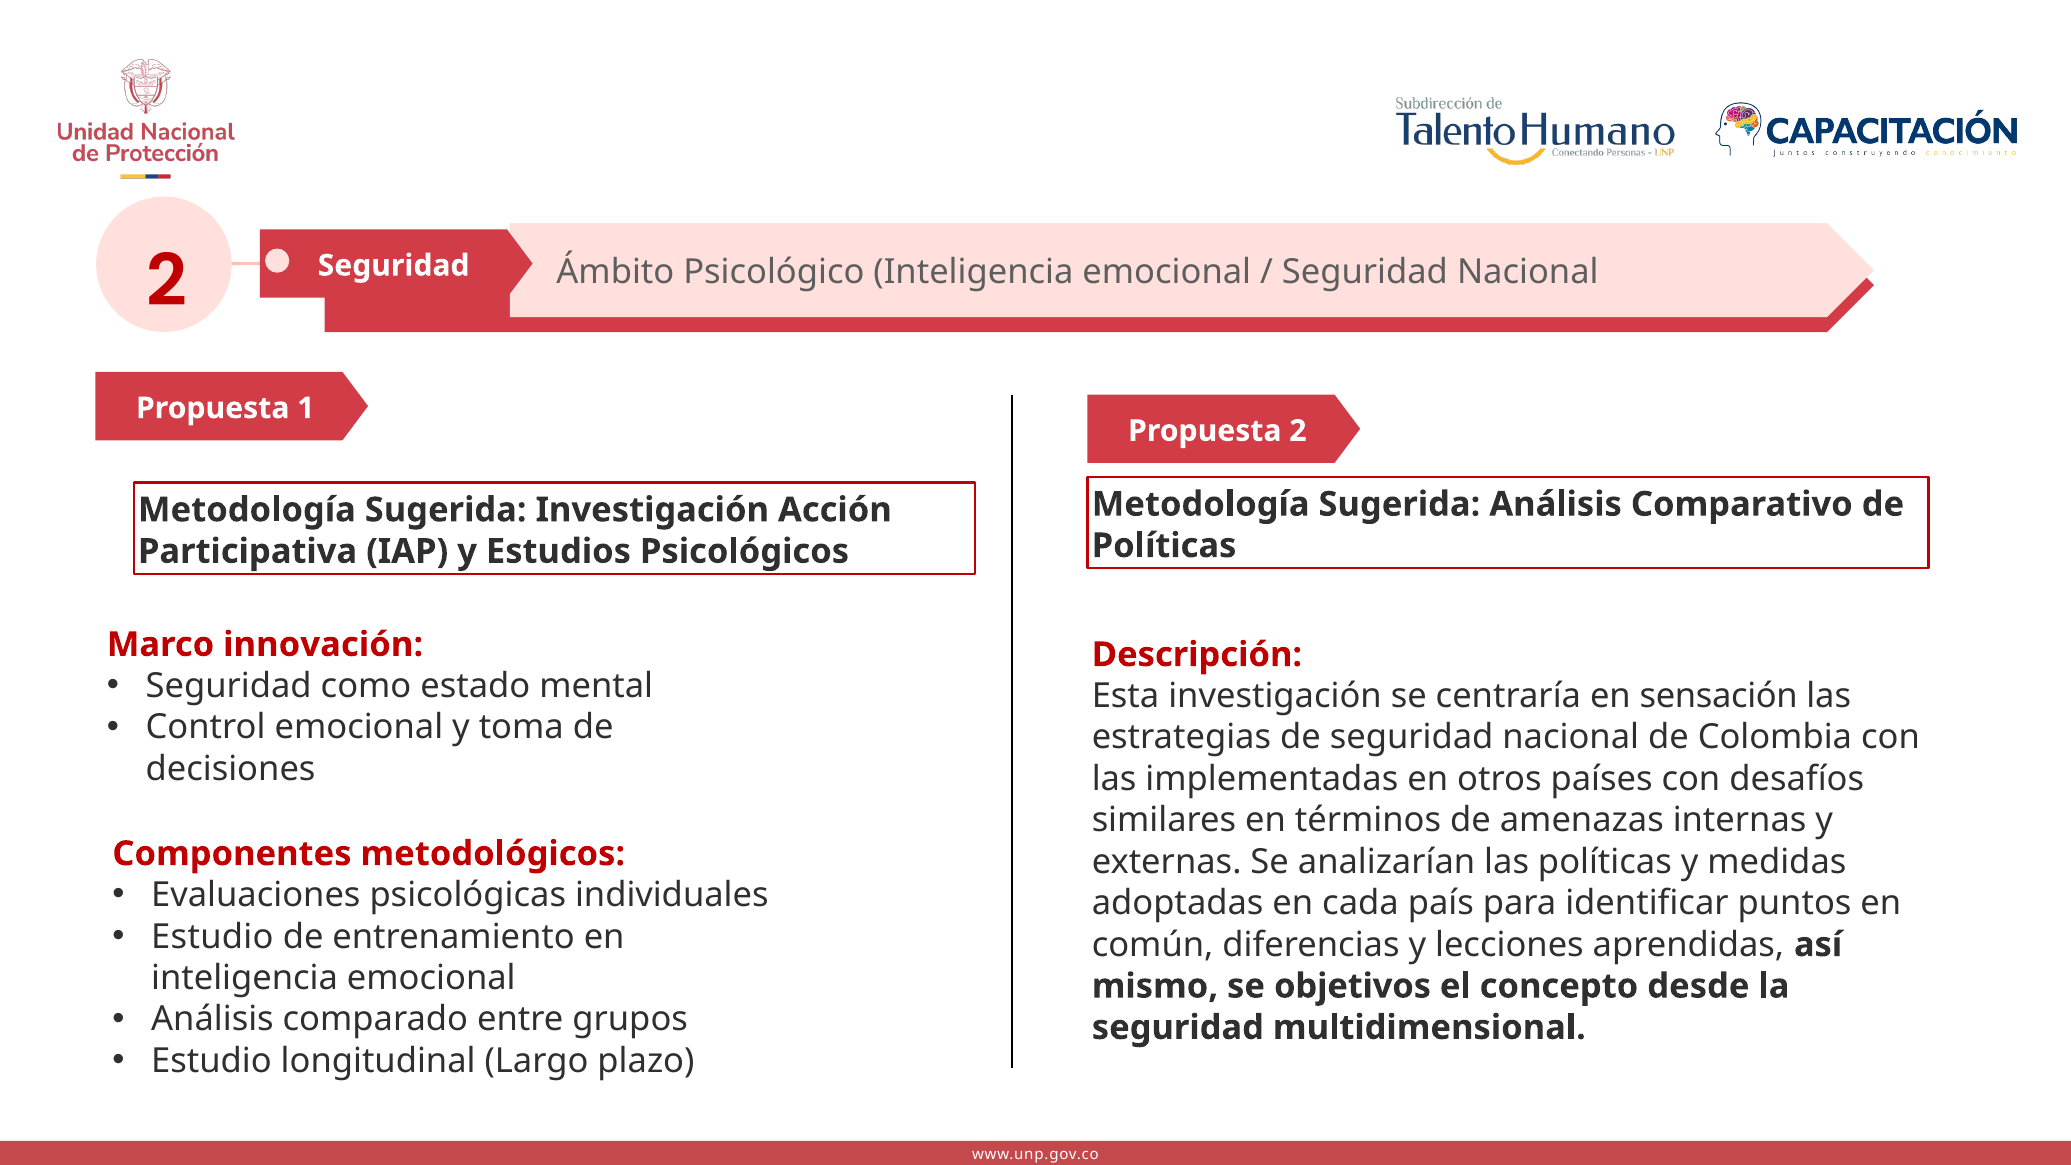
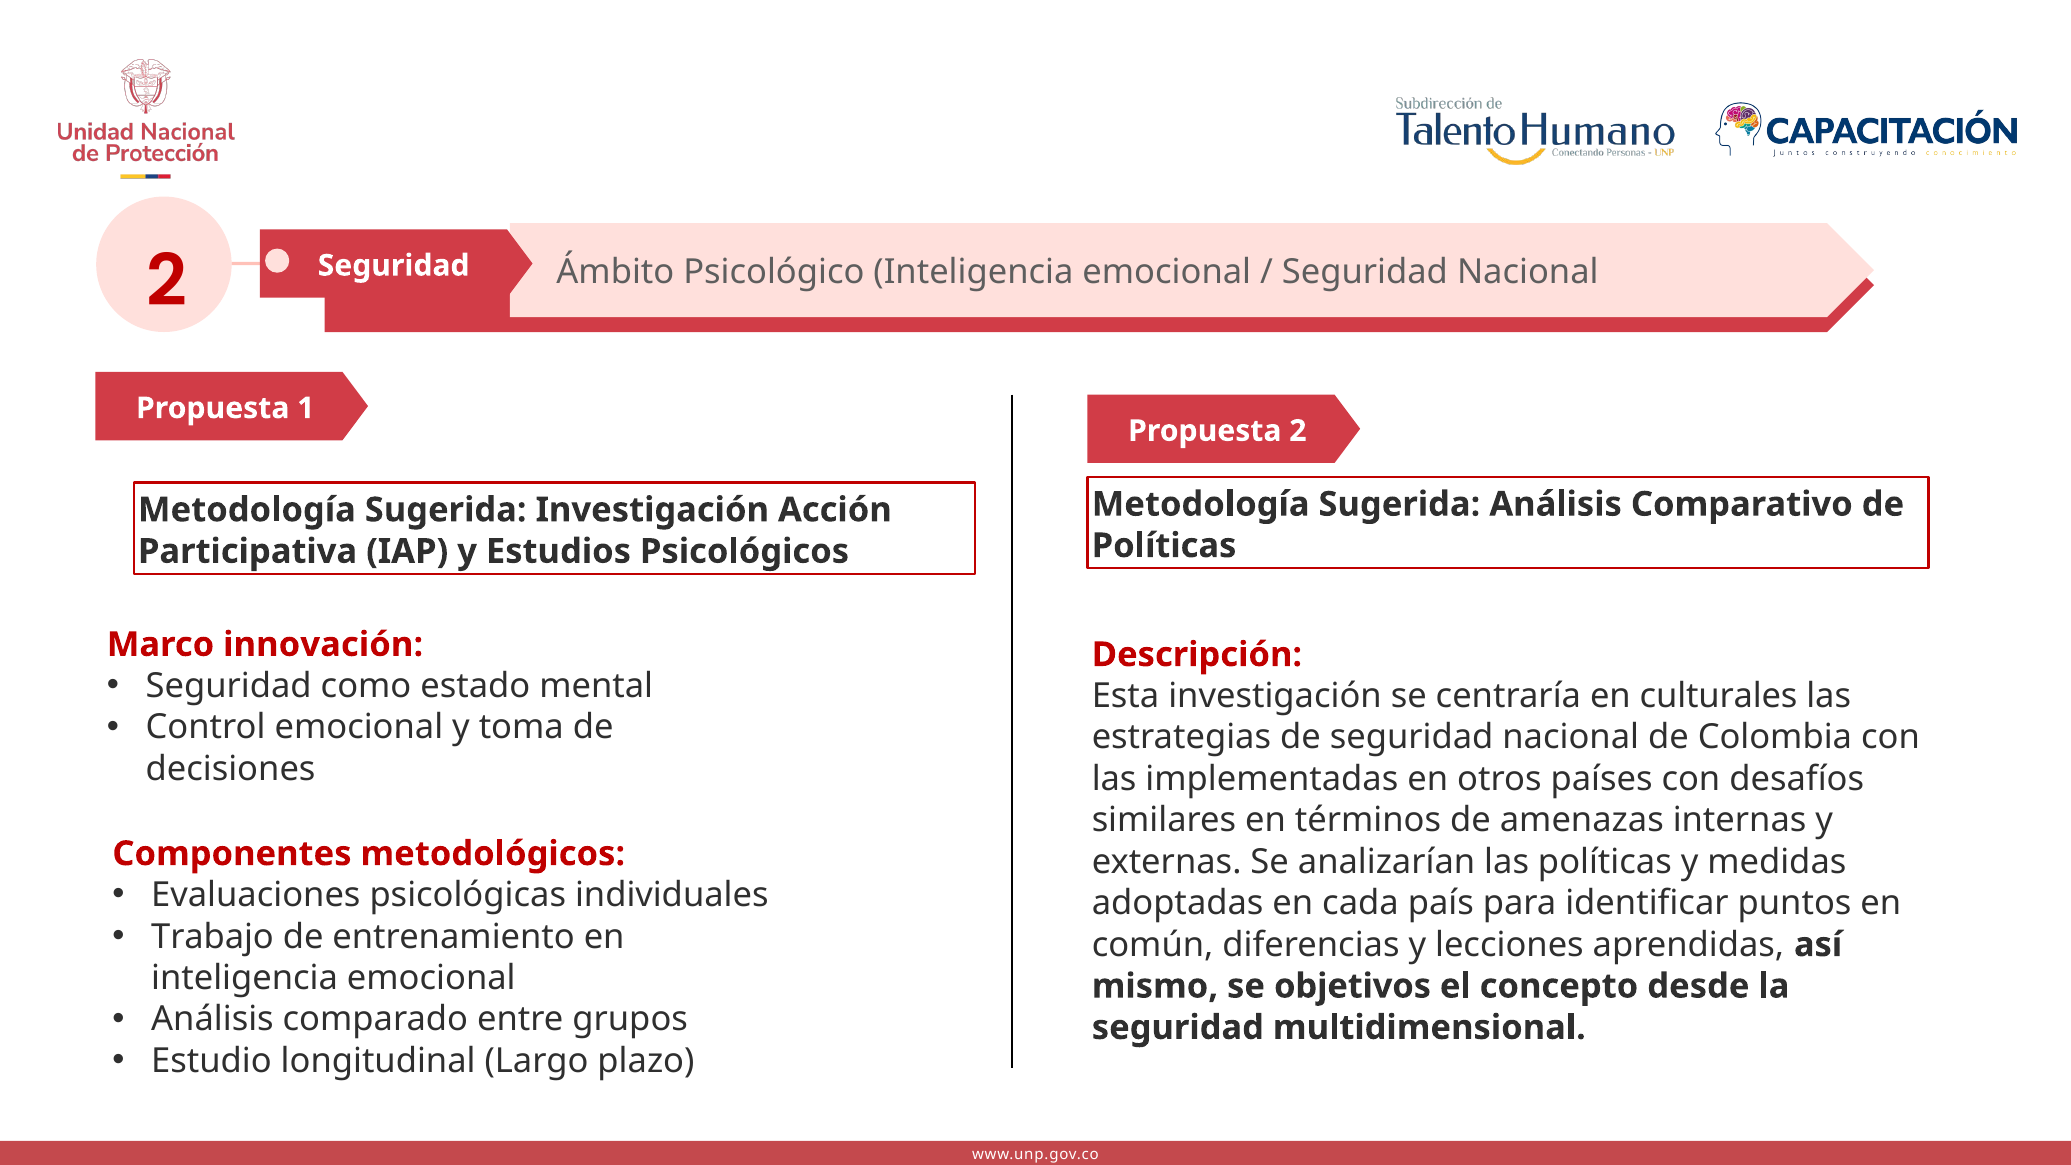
sensación: sensación -> culturales (1719, 696)
Estudio: Estudio -> Trabajo (213, 937)
